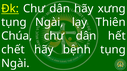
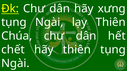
hãy bệnh: bệnh -> thiên (77, 50)
